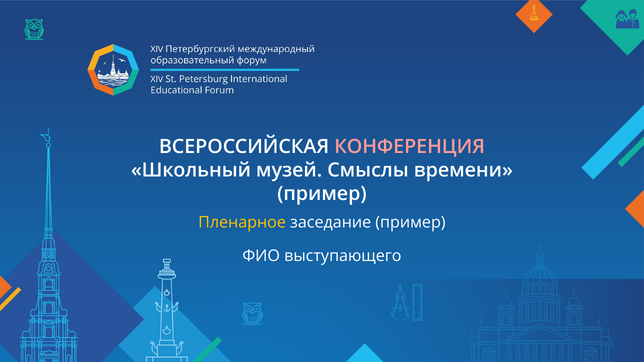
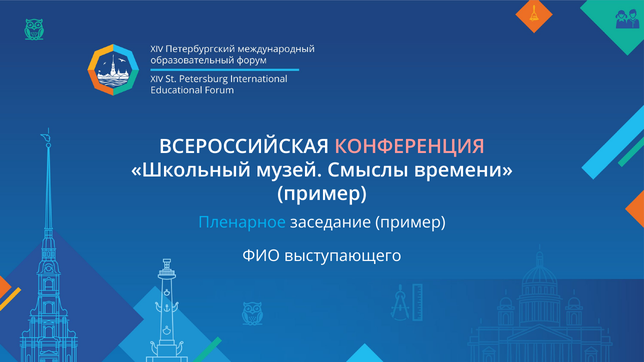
Пленарное colour: yellow -> light blue (242, 222)
